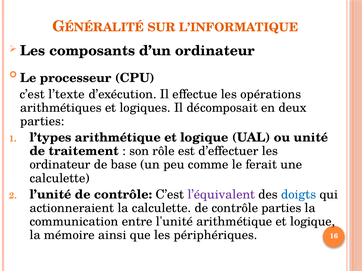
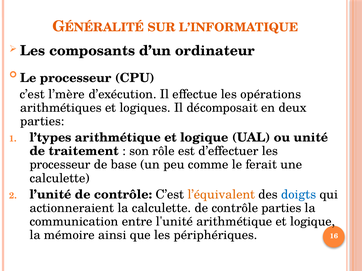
l’texte: l’texte -> l’mère (67, 94)
ordinateur: ordinateur -> processeur (60, 165)
l’équivalent colour: purple -> orange (221, 195)
